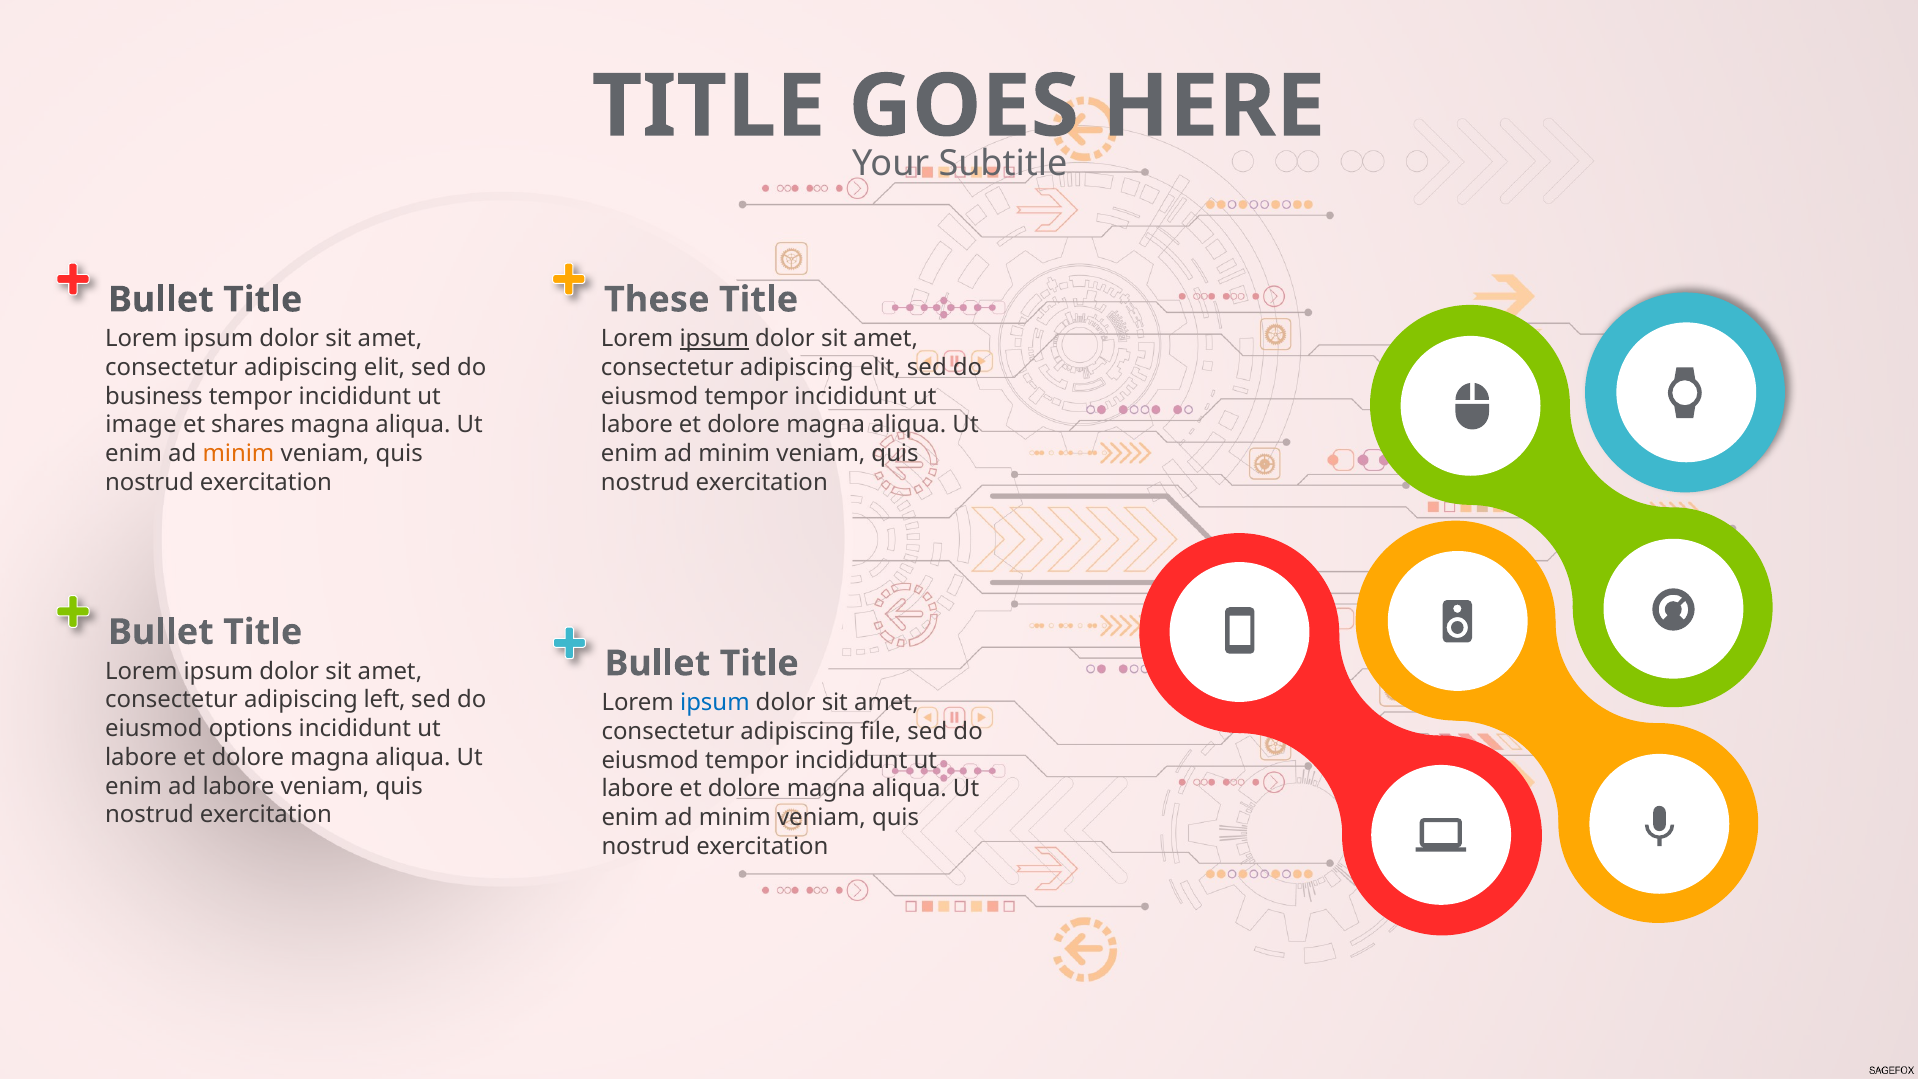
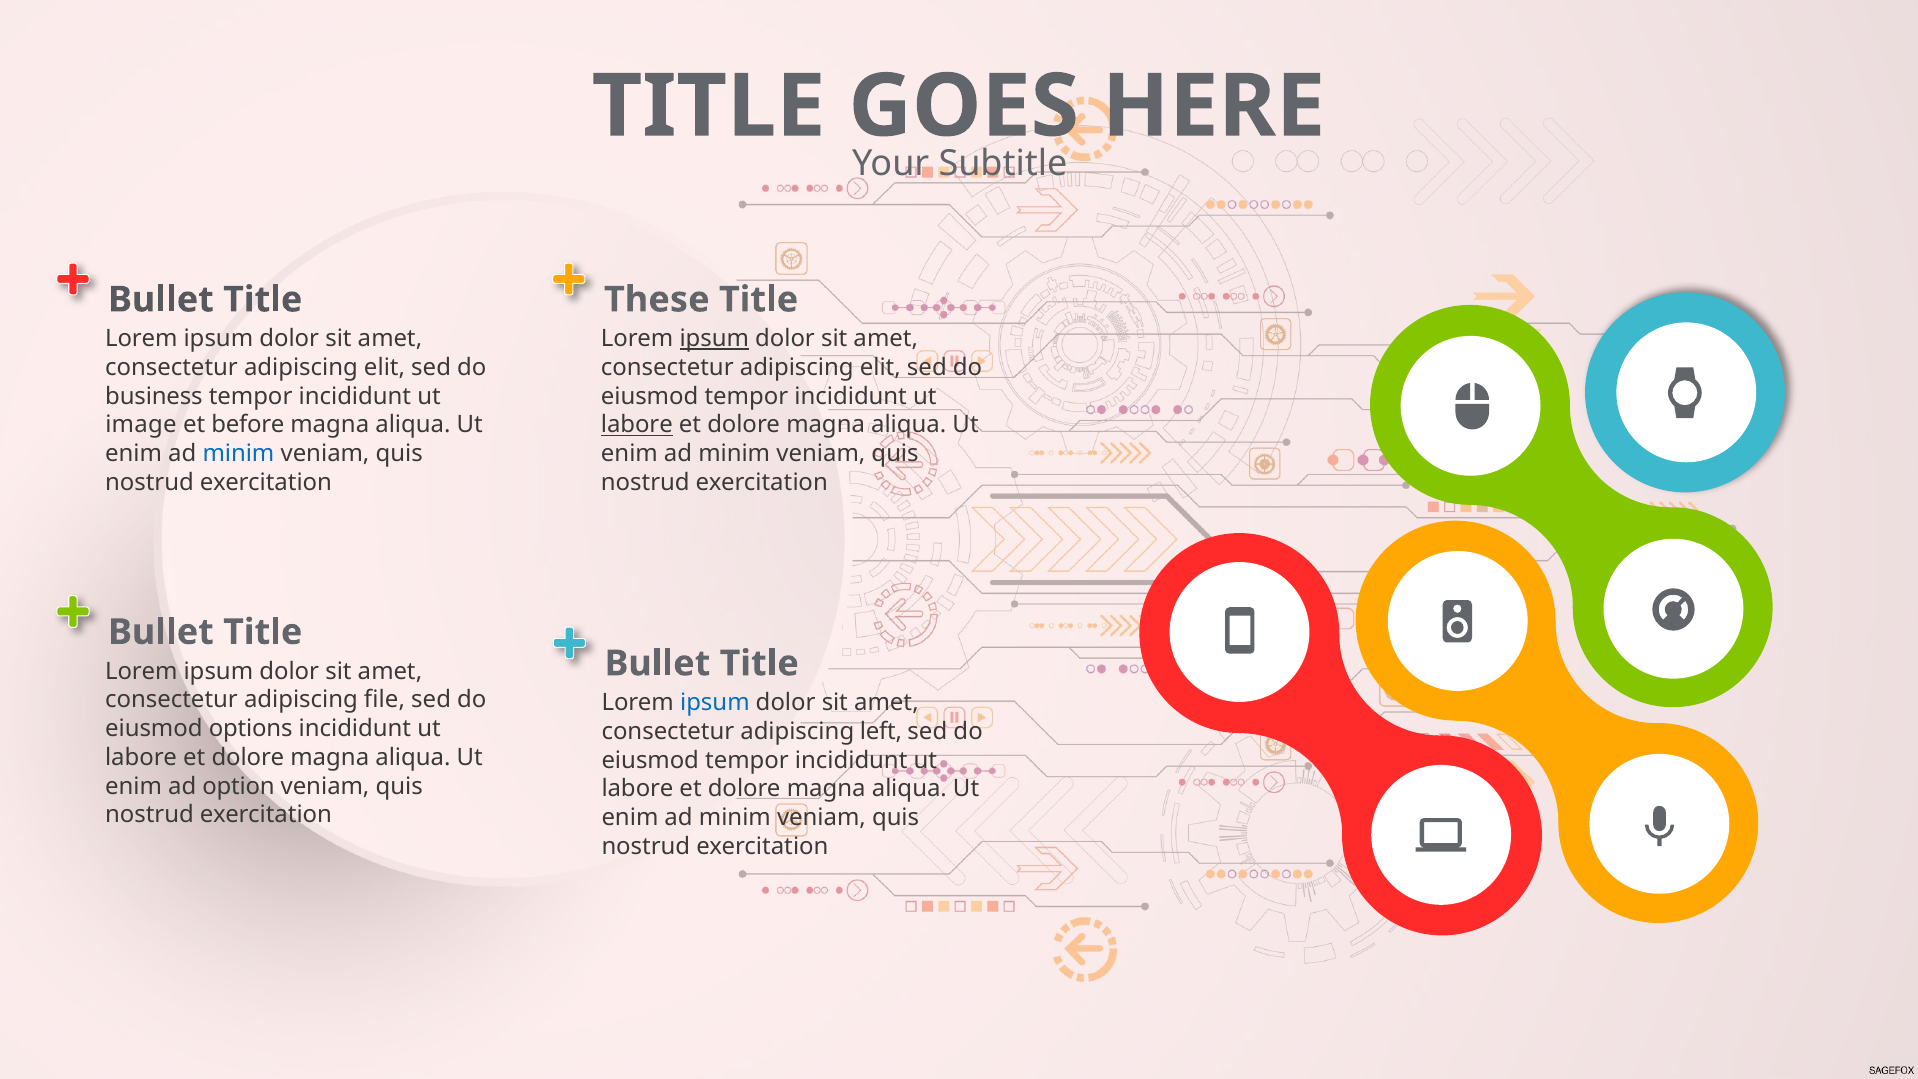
shares: shares -> before (248, 425)
labore underline: none -> present (637, 425)
minim colour: orange -> blue (238, 454)
left: left -> file (384, 700)
file: file -> left (881, 731)
ad labore: labore -> option (239, 786)
